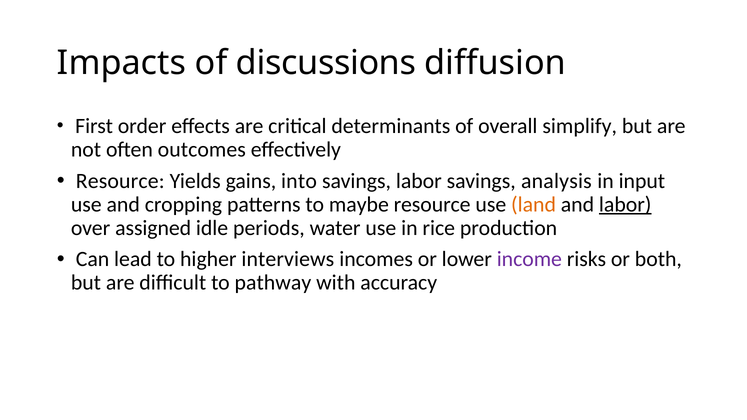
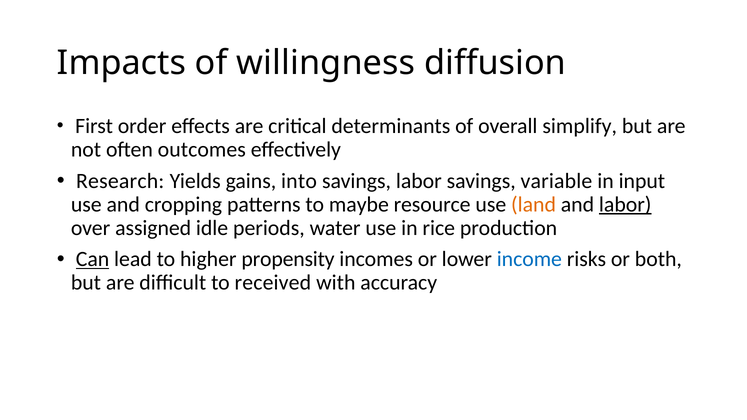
discussions: discussions -> willingness (326, 63)
Resource: Resource -> Research (120, 181)
analysis: analysis -> variable (556, 181)
Can underline: none -> present (93, 259)
interviews: interviews -> propensity (288, 259)
income colour: purple -> blue (529, 259)
pathway: pathway -> received (273, 283)
